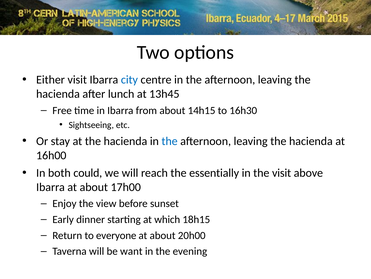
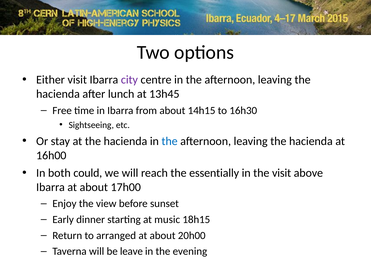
city colour: blue -> purple (129, 80)
which: which -> music (167, 219)
everyone: everyone -> arranged (116, 235)
want: want -> leave (131, 251)
